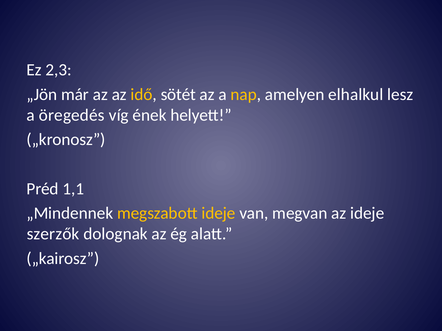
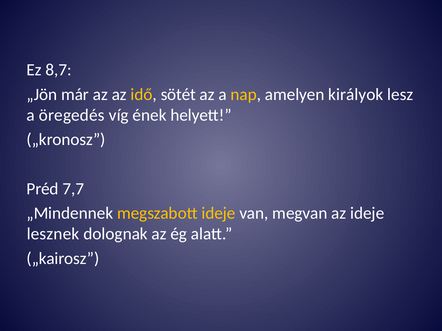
2,3: 2,3 -> 8,7 (59, 70)
elhalkul: elhalkul -> királyok (356, 95)
1,1: 1,1 -> 7,7 (73, 189)
szerzők: szerzők -> lesznek (53, 234)
